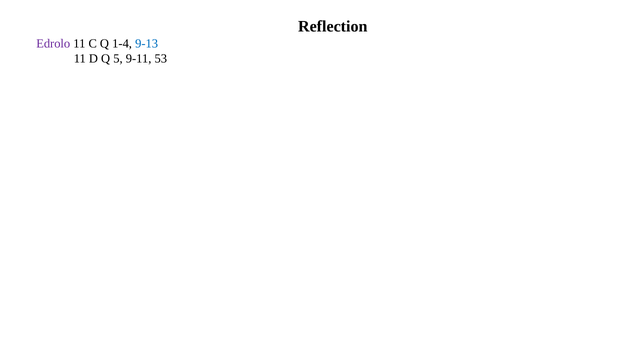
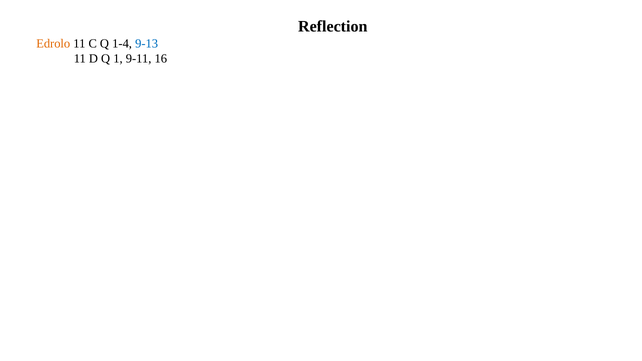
Edrolo colour: purple -> orange (53, 44)
5: 5 -> 1 (118, 59)
53: 53 -> 16 (161, 59)
